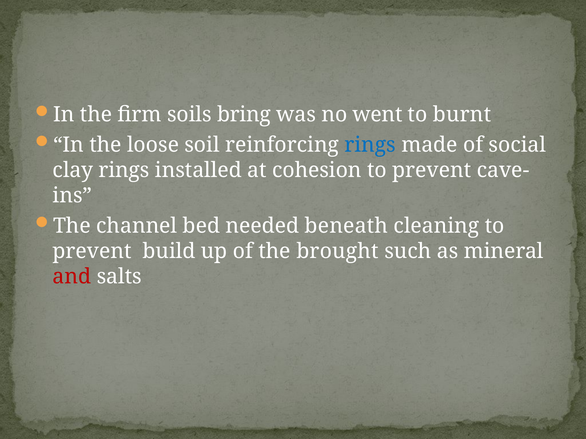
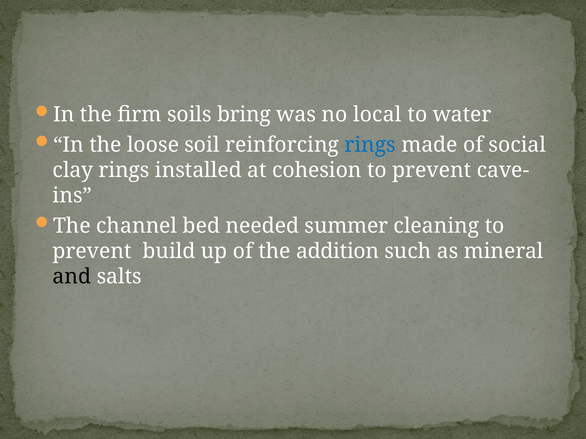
went: went -> local (377, 115)
burnt: burnt -> water (462, 115)
beneath: beneath -> summer (346, 226)
brought: brought -> addition (338, 251)
and colour: red -> black (72, 277)
